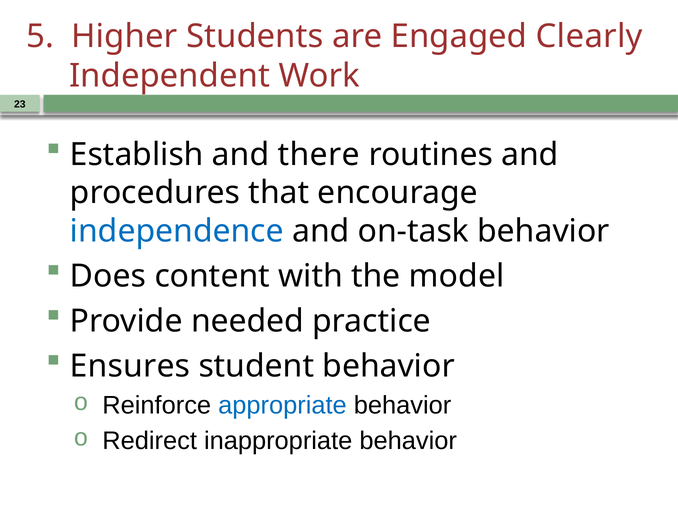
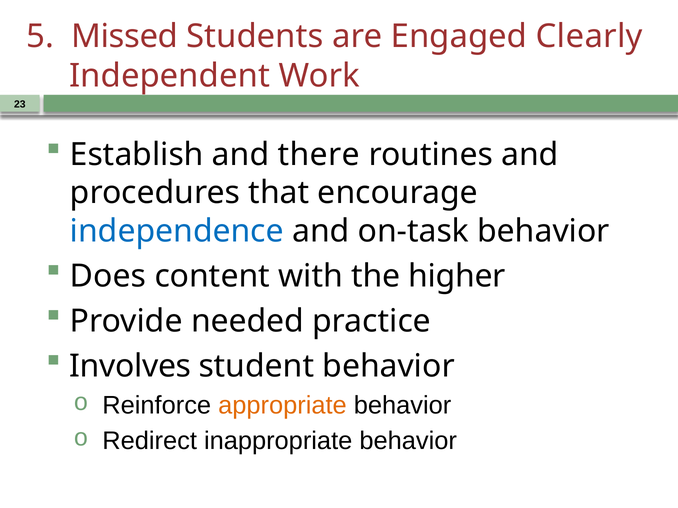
Higher: Higher -> Missed (125, 36)
model: model -> higher (457, 277)
Ensures: Ensures -> Involves (130, 367)
appropriate colour: blue -> orange (282, 406)
